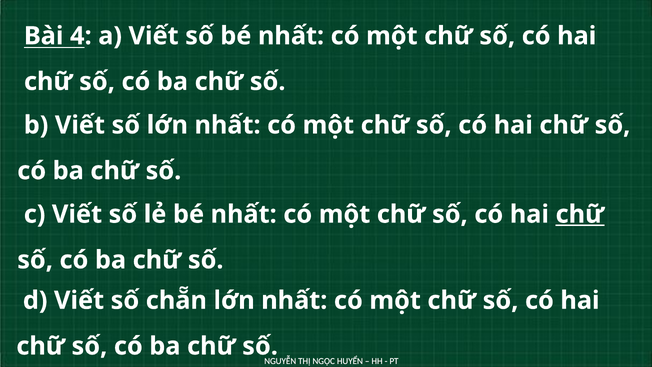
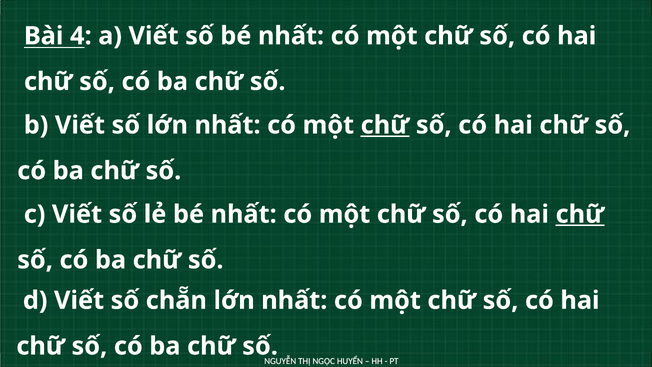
chữ underline: none -> present (385, 125)
